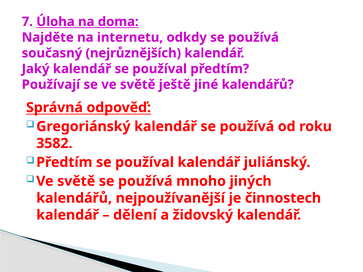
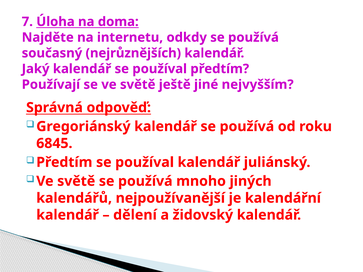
jiné kalendářů: kalendářů -> nejvyšším (258, 85)
3582: 3582 -> 6845 (54, 143)
činnostech: činnostech -> kalendářní (283, 198)
